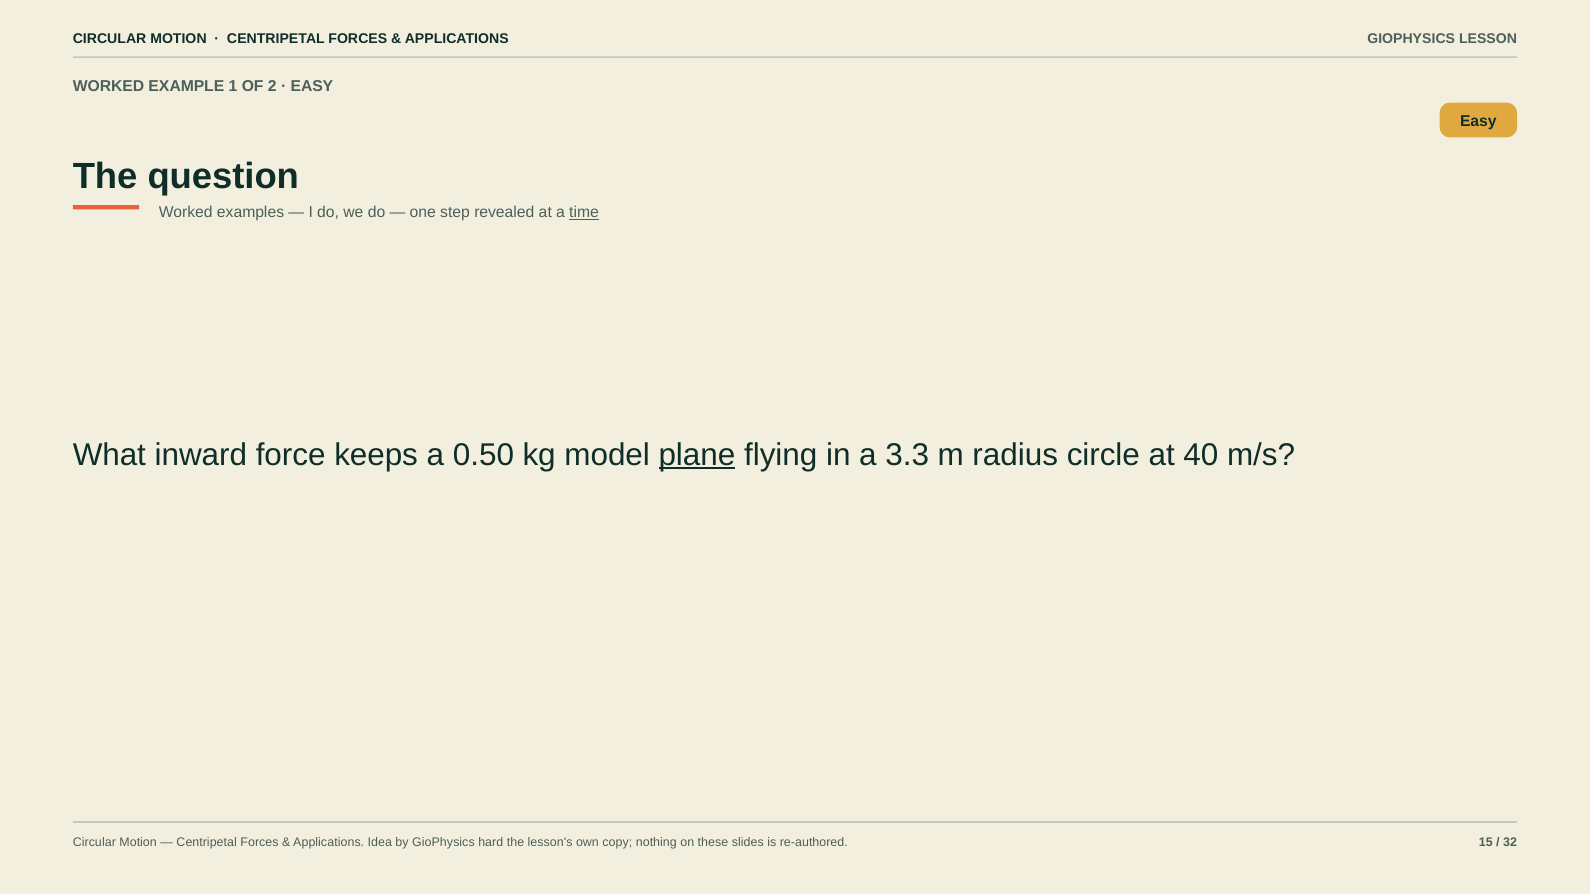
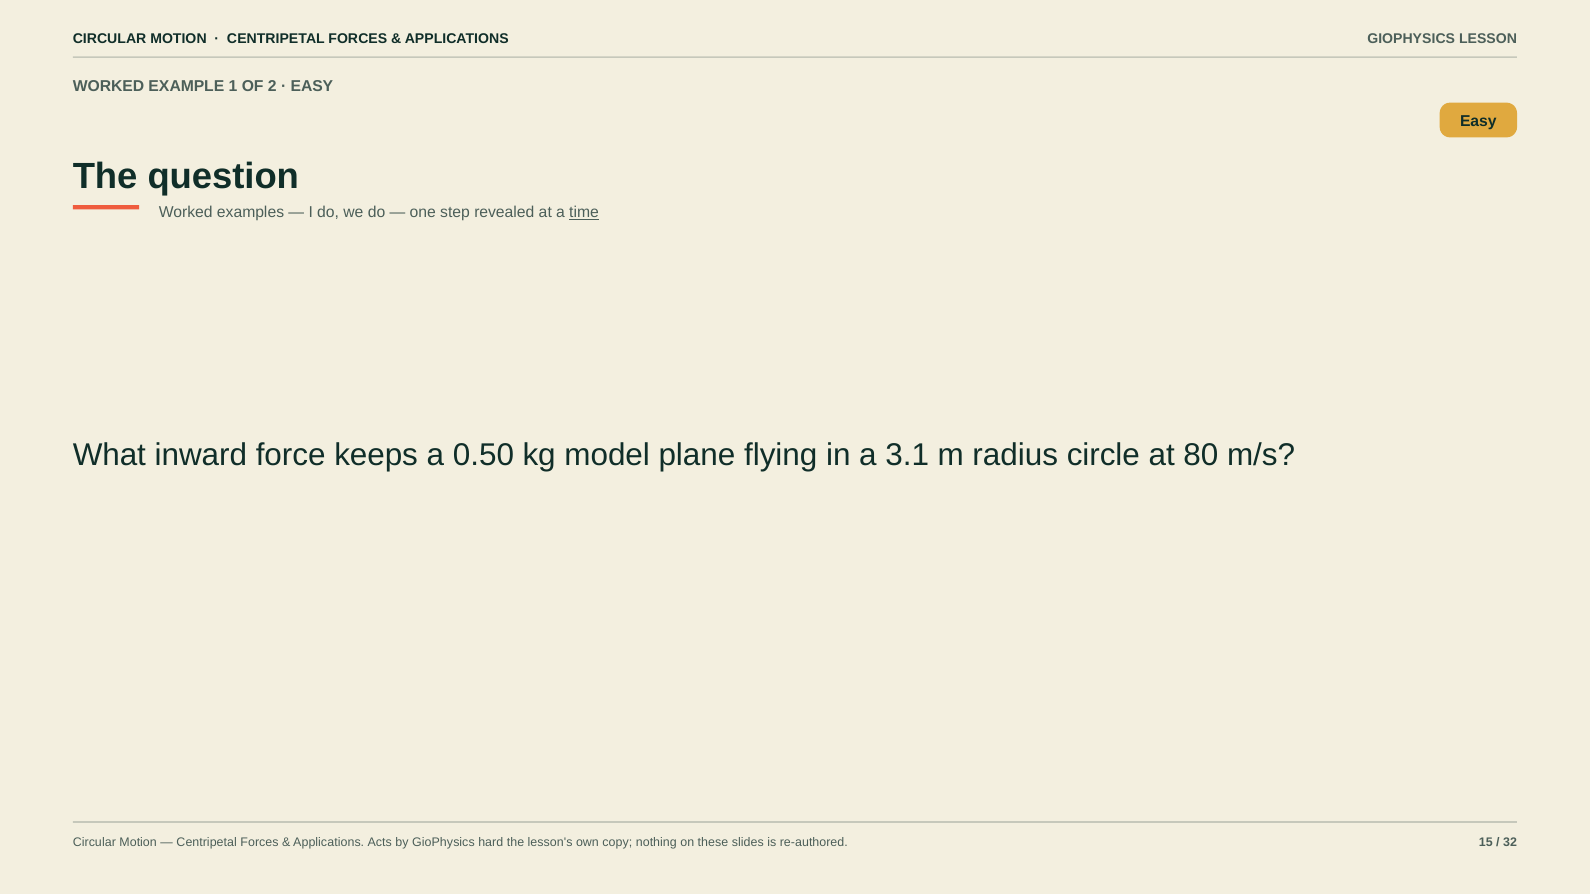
plane underline: present -> none (697, 455)
3.3: 3.3 -> 3.1 (907, 455)
40: 40 -> 80 (1201, 455)
Idea: Idea -> Acts (380, 843)
